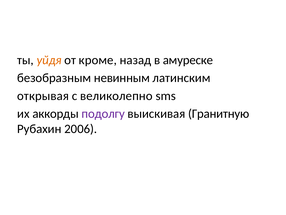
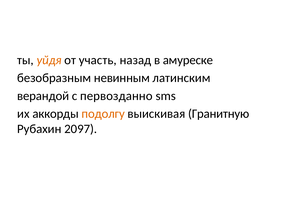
кроме: кроме -> участь (98, 60)
открывая: открывая -> верандой (43, 96)
великолепно: великолепно -> первозданно (116, 96)
подолгу colour: purple -> orange (103, 113)
2006: 2006 -> 2097 (81, 129)
